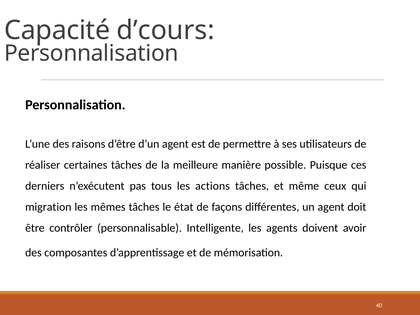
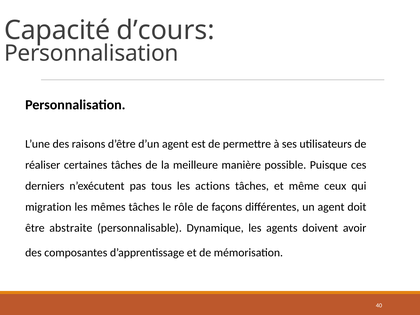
état: état -> rôle (184, 207)
contrôler: contrôler -> abstraite (71, 228)
Intelligente: Intelligente -> Dynamique (215, 228)
